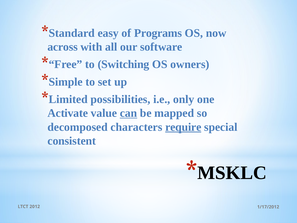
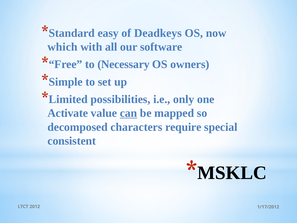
Programs: Programs -> Deadkeys (158, 33)
across: across -> which (63, 47)
Switching: Switching -> Necessary (124, 64)
require underline: present -> none (183, 127)
